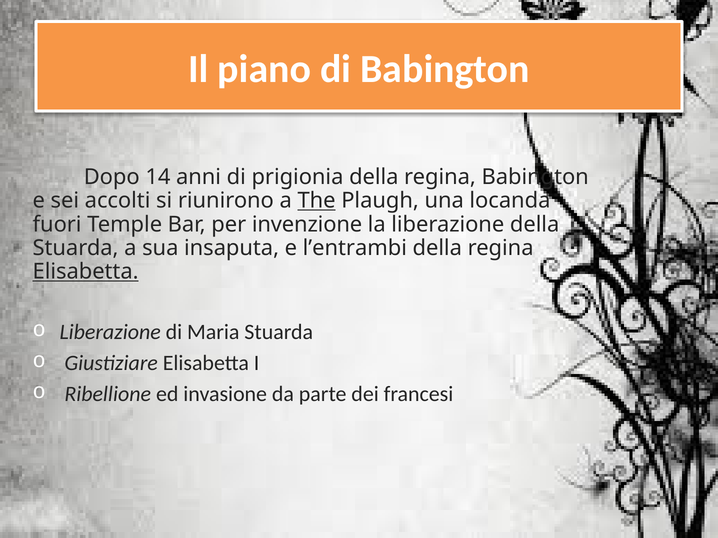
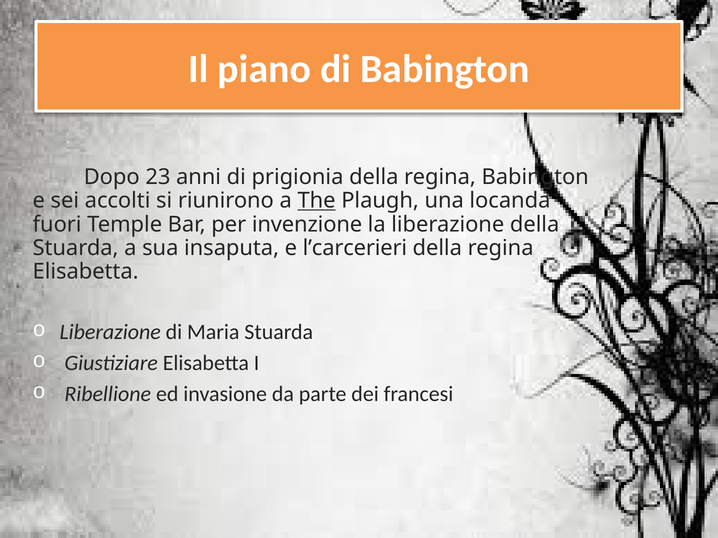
14: 14 -> 23 (158, 177)
l’entrambi: l’entrambi -> l’carcerieri (355, 248)
Elisabetta underline: present -> none (86, 272)
